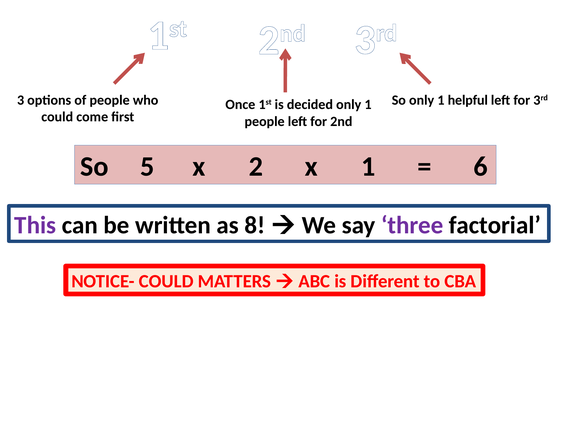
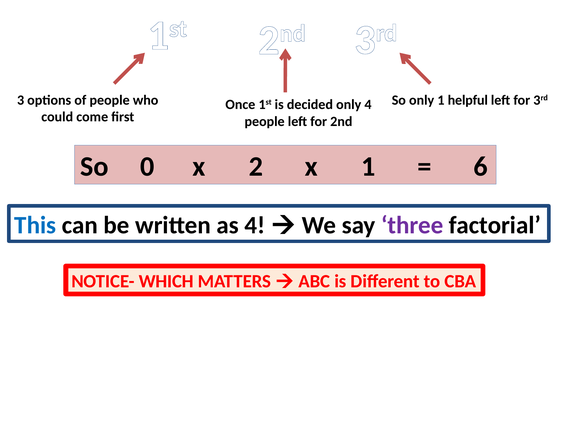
decided only 1: 1 -> 4 (368, 104)
5: 5 -> 0 (147, 166)
This colour: purple -> blue (35, 225)
as 8: 8 -> 4 (255, 225)
NOTICE- COULD: COULD -> WHICH (166, 281)
